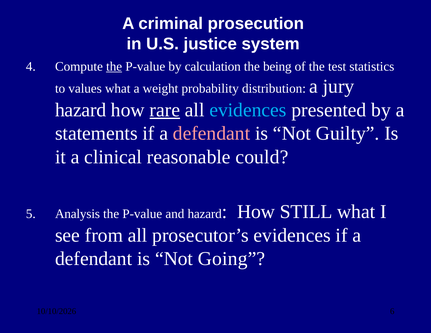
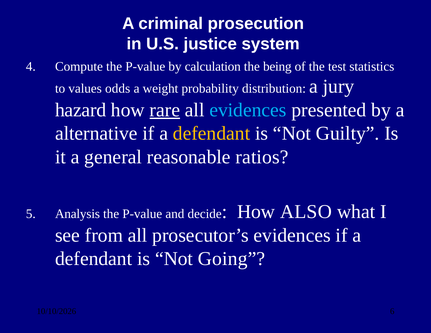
the underline: present -> none (114, 66)
values what: what -> odds (118, 89)
statements: statements -> alternative (96, 134)
defendant colour: pink -> yellow (212, 134)
clinical: clinical -> general (113, 157)
could: could -> ratios (262, 157)
and hazard: hazard -> decide (205, 214)
STILL: STILL -> ALSO (306, 212)
